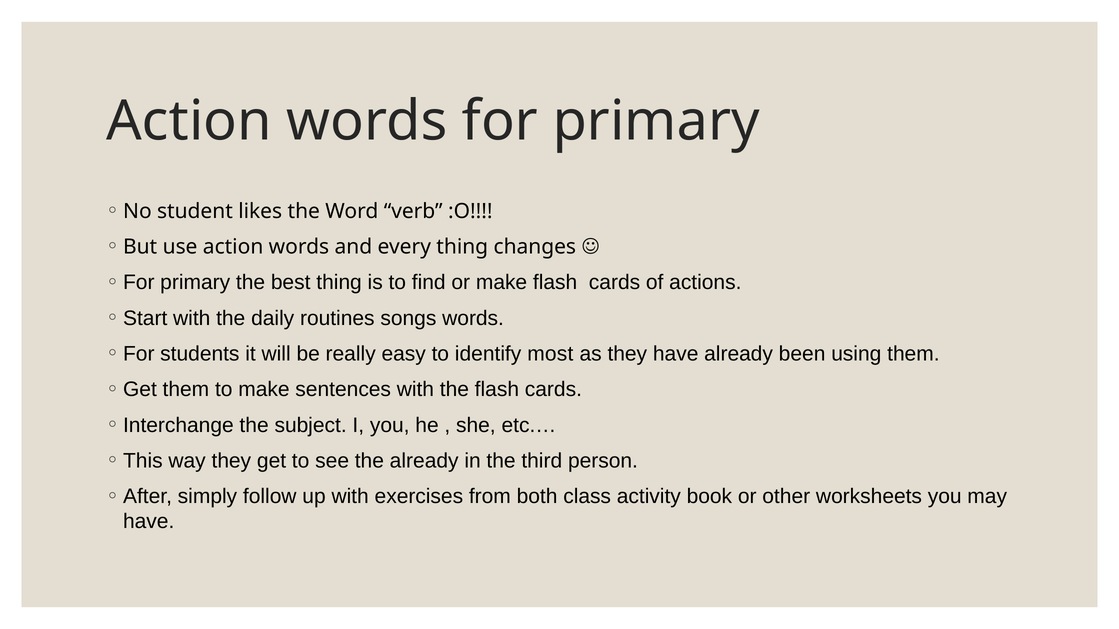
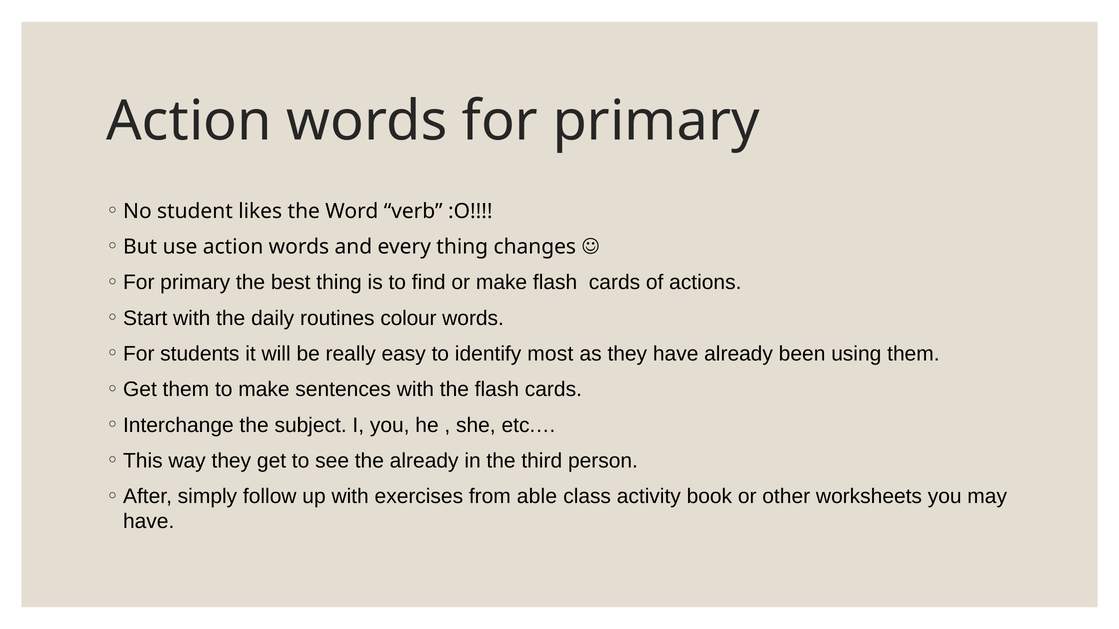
songs: songs -> colour (408, 318)
both: both -> able (537, 497)
